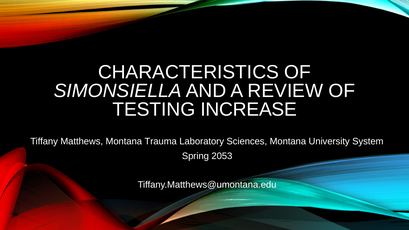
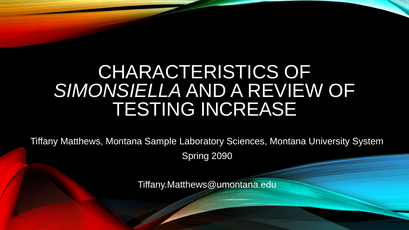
Trauma: Trauma -> Sample (161, 142)
2053: 2053 -> 2090 (222, 156)
